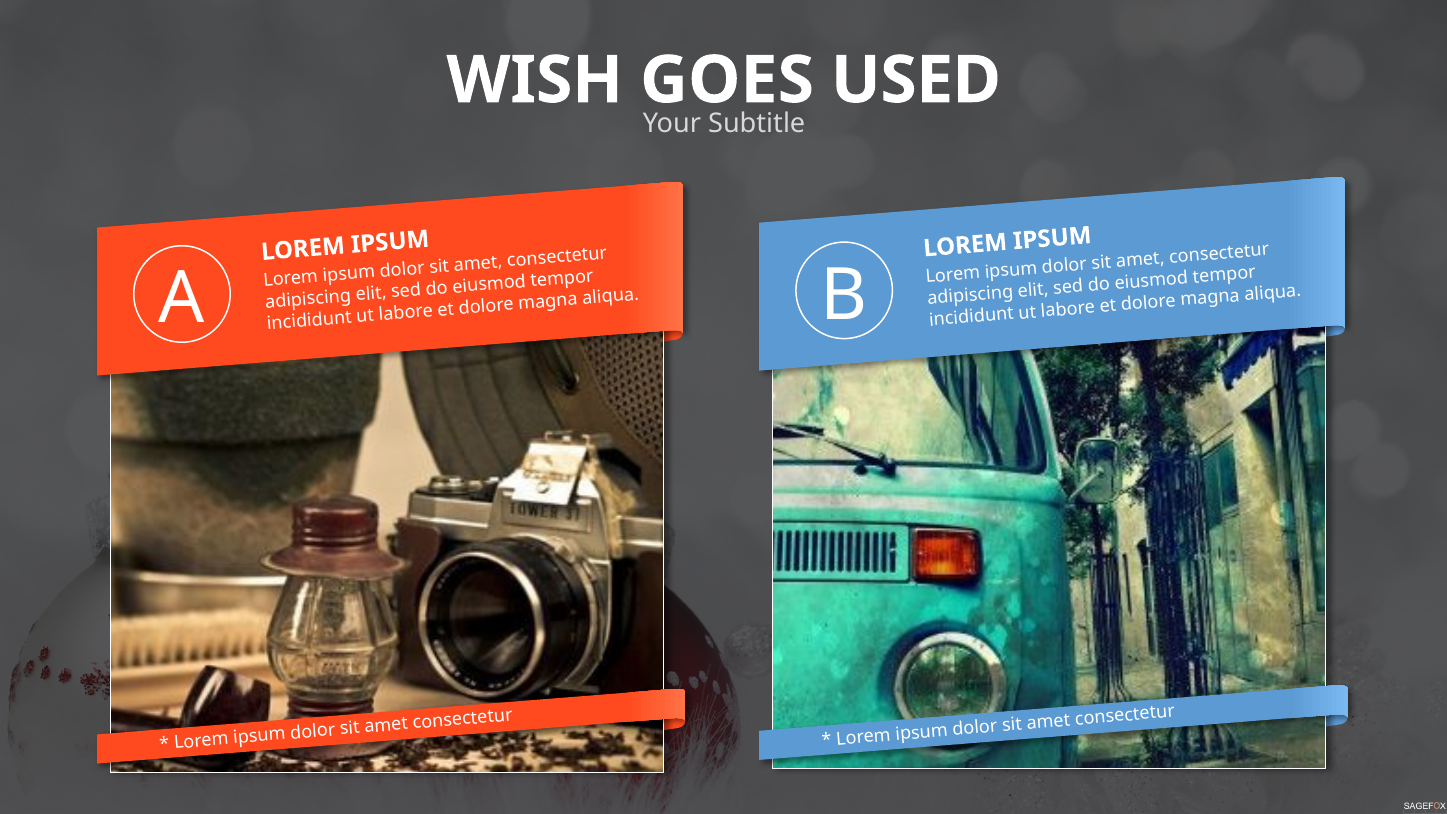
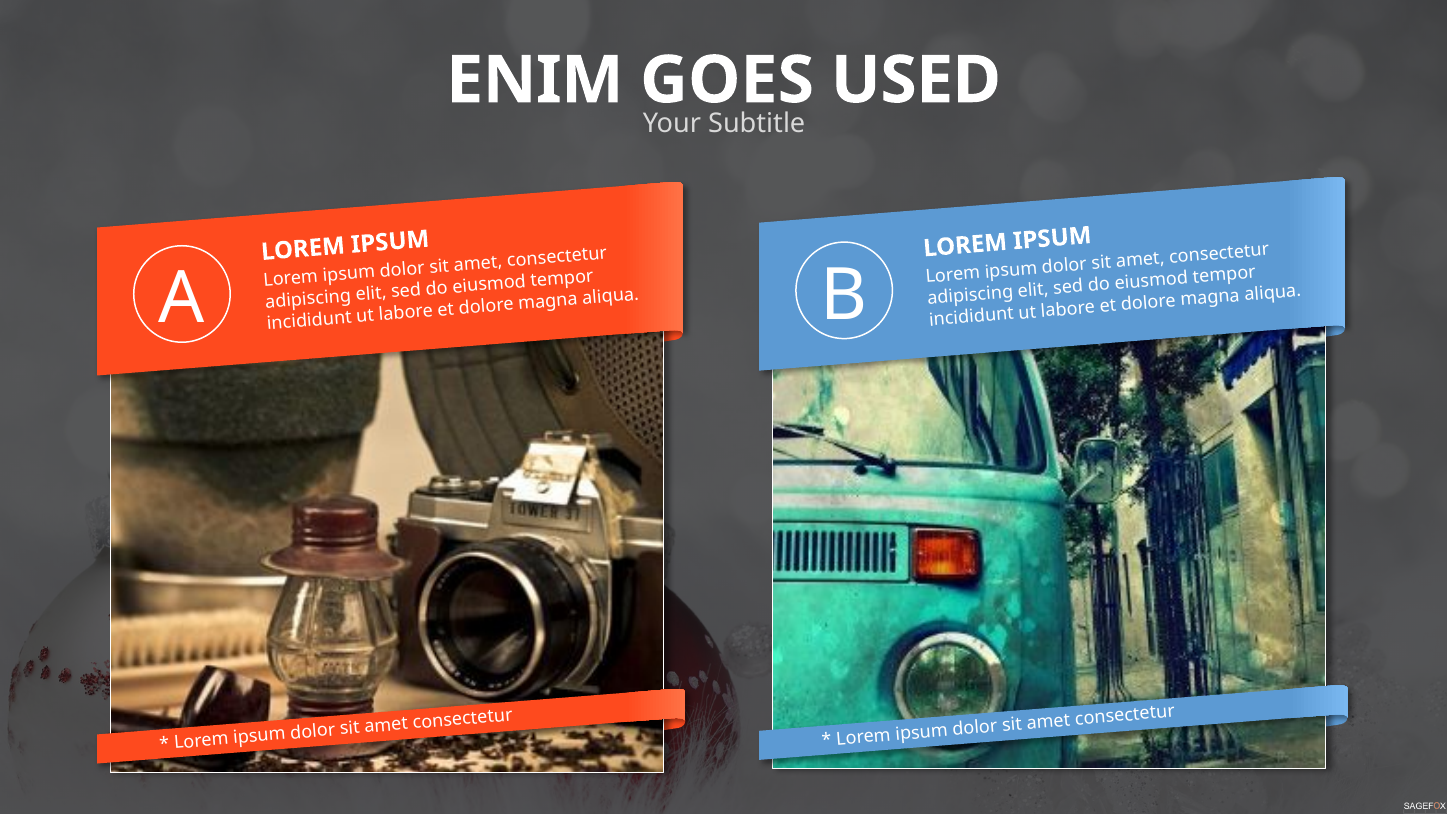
WISH: WISH -> ENIM (535, 80)
